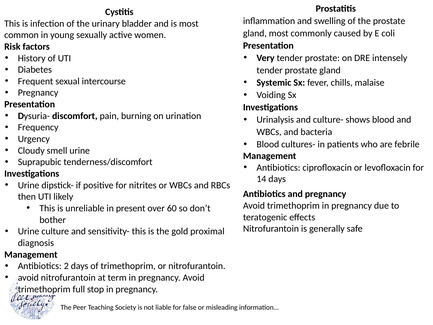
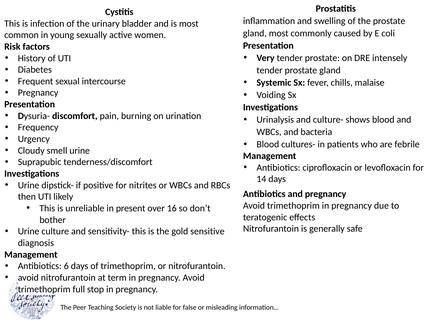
60: 60 -> 16 (172, 208)
proximal: proximal -> sensitive (207, 231)
2: 2 -> 6 (66, 266)
